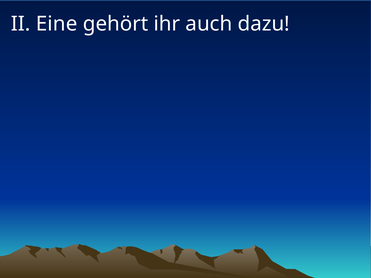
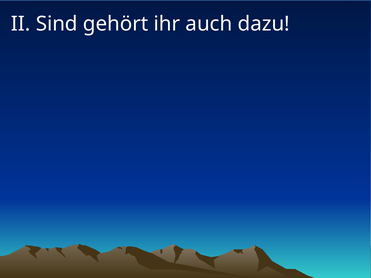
Eine: Eine -> Sind (57, 24)
